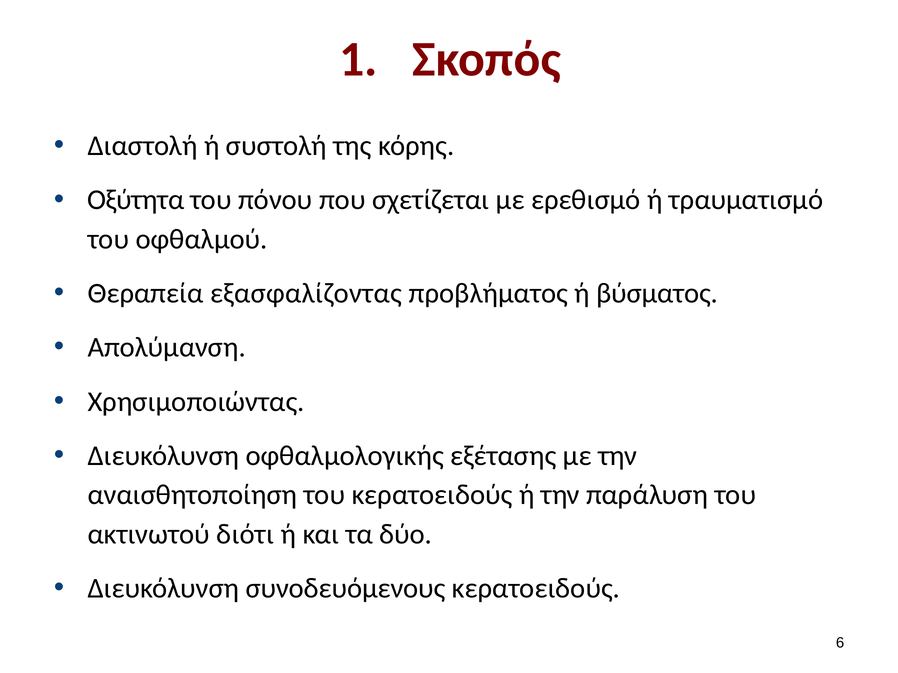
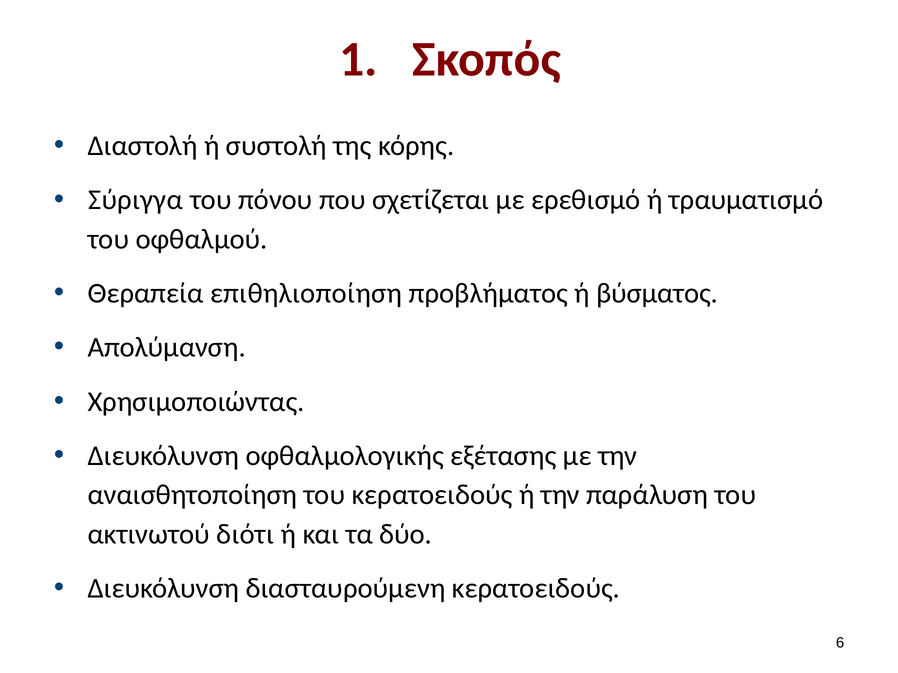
Οξύτητα: Οξύτητα -> Σύριγγα (135, 200)
εξασφαλίζοντας: εξασφαλίζοντας -> επιθηλιοποίηση (306, 294)
συνοδευόμενους: συνοδευόμενους -> διασταυρούμενη (345, 589)
